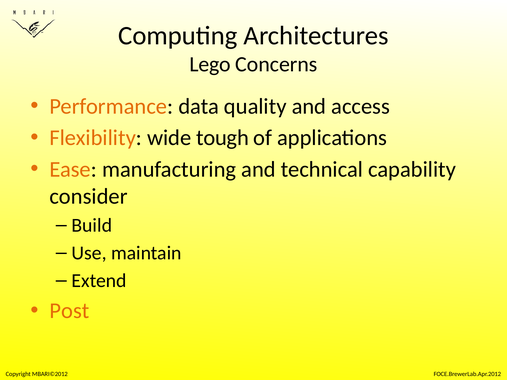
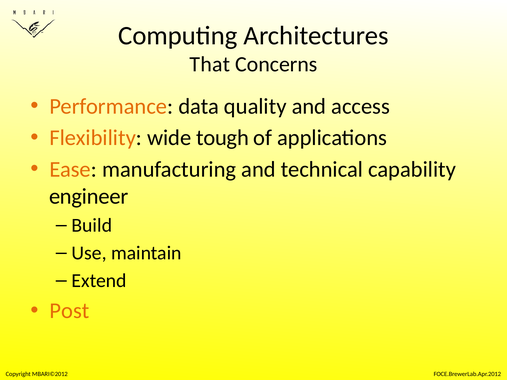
Lego: Lego -> That (210, 64)
consider: consider -> engineer (89, 197)
